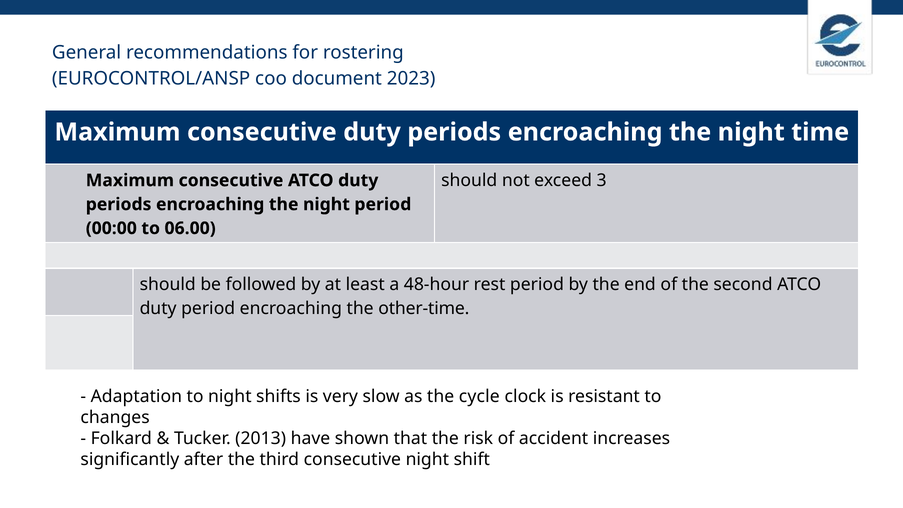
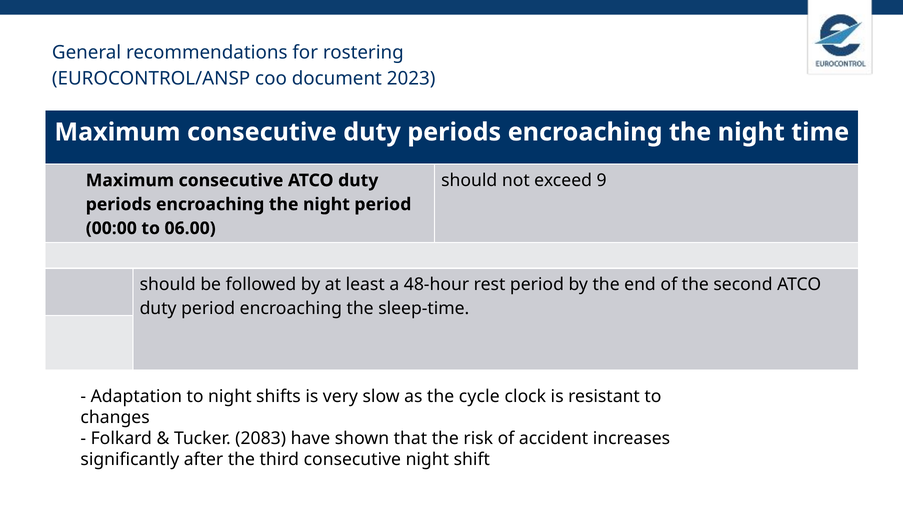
3: 3 -> 9 (602, 180)
other-time: other-time -> sleep-time (424, 309)
2013: 2013 -> 2083 (261, 438)
